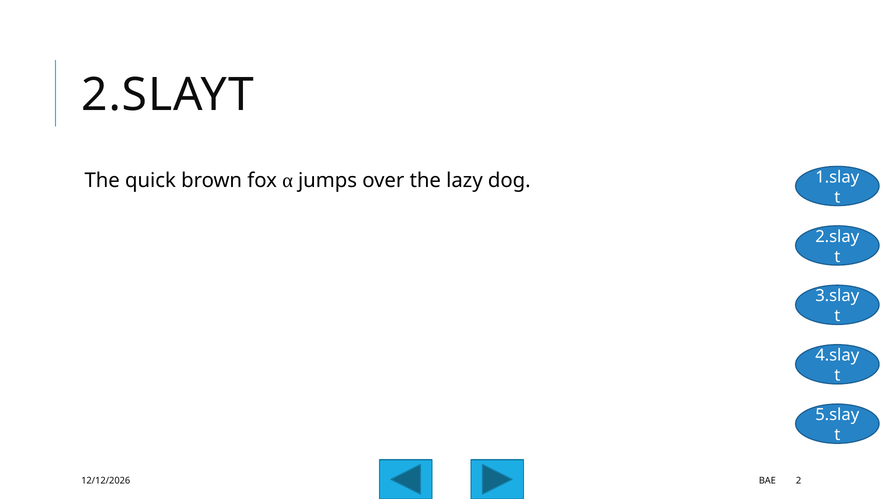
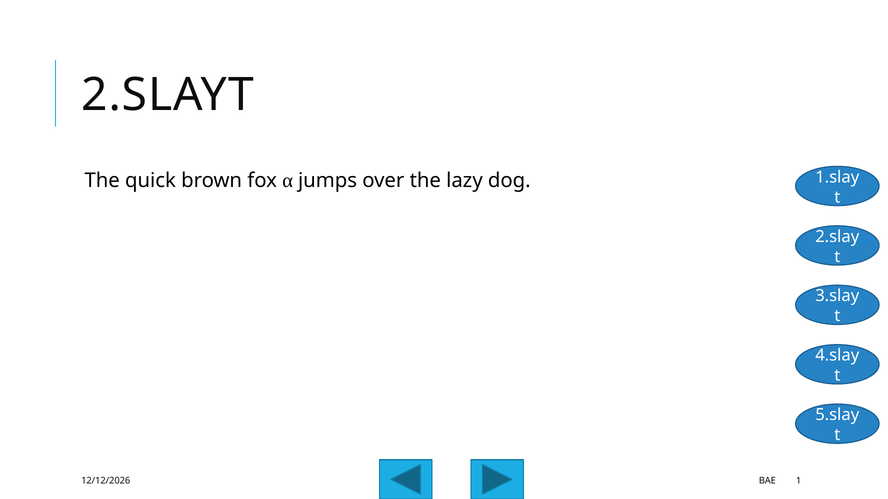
2: 2 -> 1 (799, 481)
